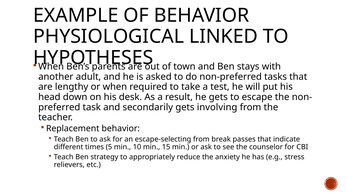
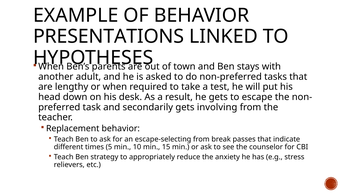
PHYSIOLOGICAL: PHYSIOLOGICAL -> PRESENTATIONS (109, 37)
